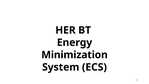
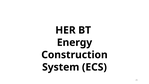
Minimization: Minimization -> Construction (74, 55)
